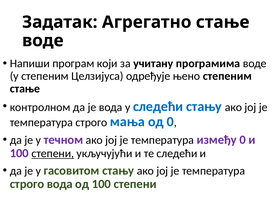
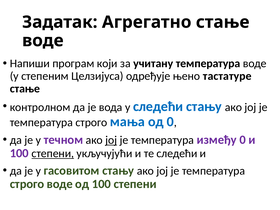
учитану програмима: програмима -> температура (208, 64)
њено степеним: степеним -> тастатуре (227, 76)
јој underline: none -> present (111, 140)
строго вода: вода -> воде (60, 184)
